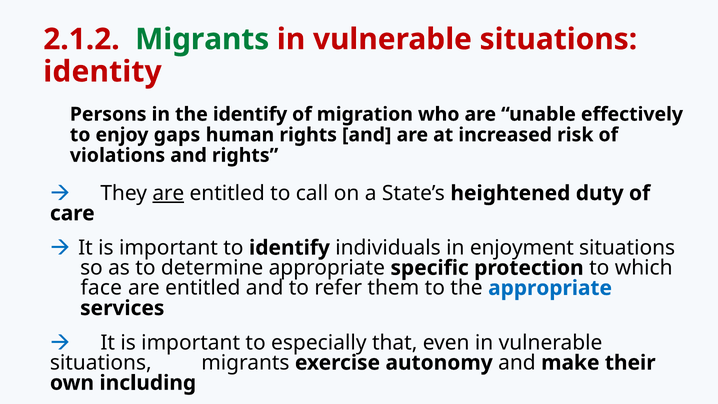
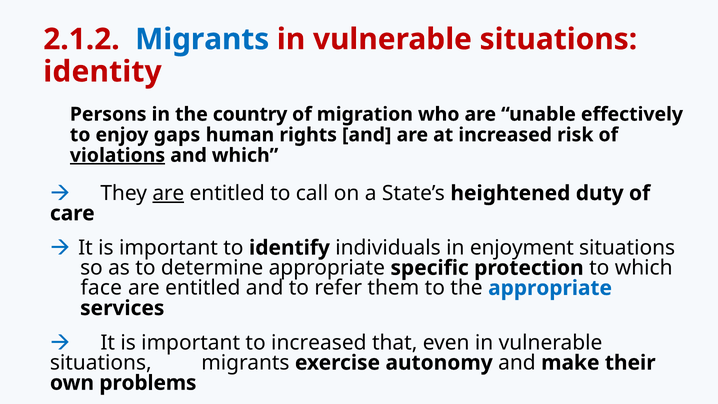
Migrants colour: green -> blue (202, 39)
the identify: identify -> country (250, 114)
violations underline: none -> present (117, 155)
and rights: rights -> which (245, 155)
to especially: especially -> increased (319, 343)
including: including -> problems (148, 383)
